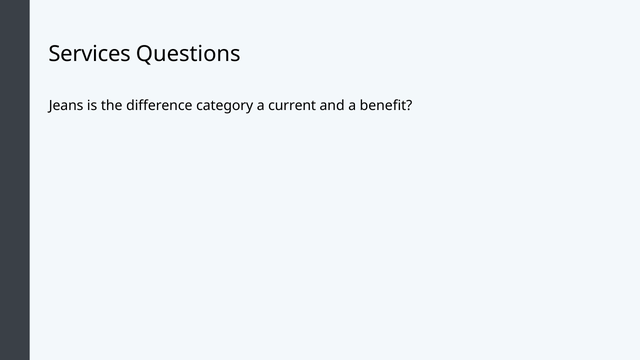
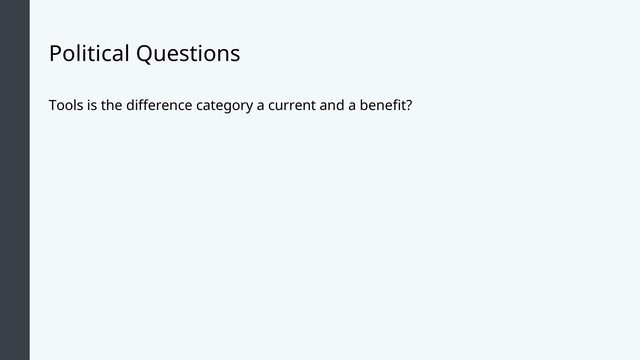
Services: Services -> Political (89, 54)
Jeans: Jeans -> Tools (66, 106)
